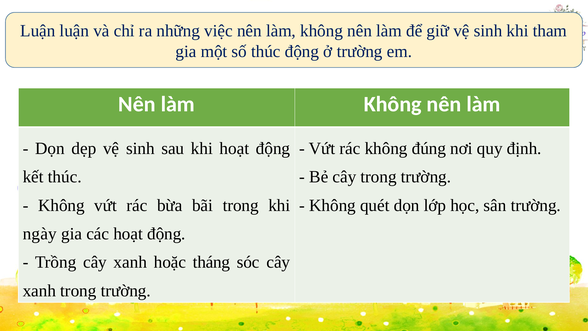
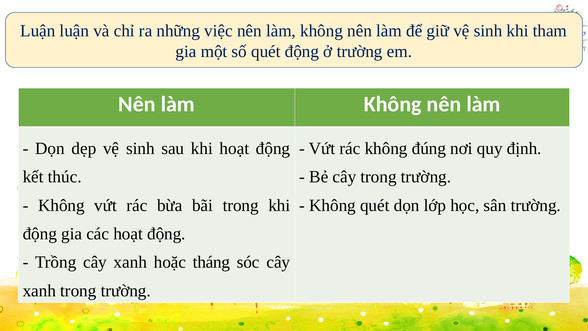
số thúc: thúc -> quét (266, 51)
ngày: ngày -> động (40, 234)
